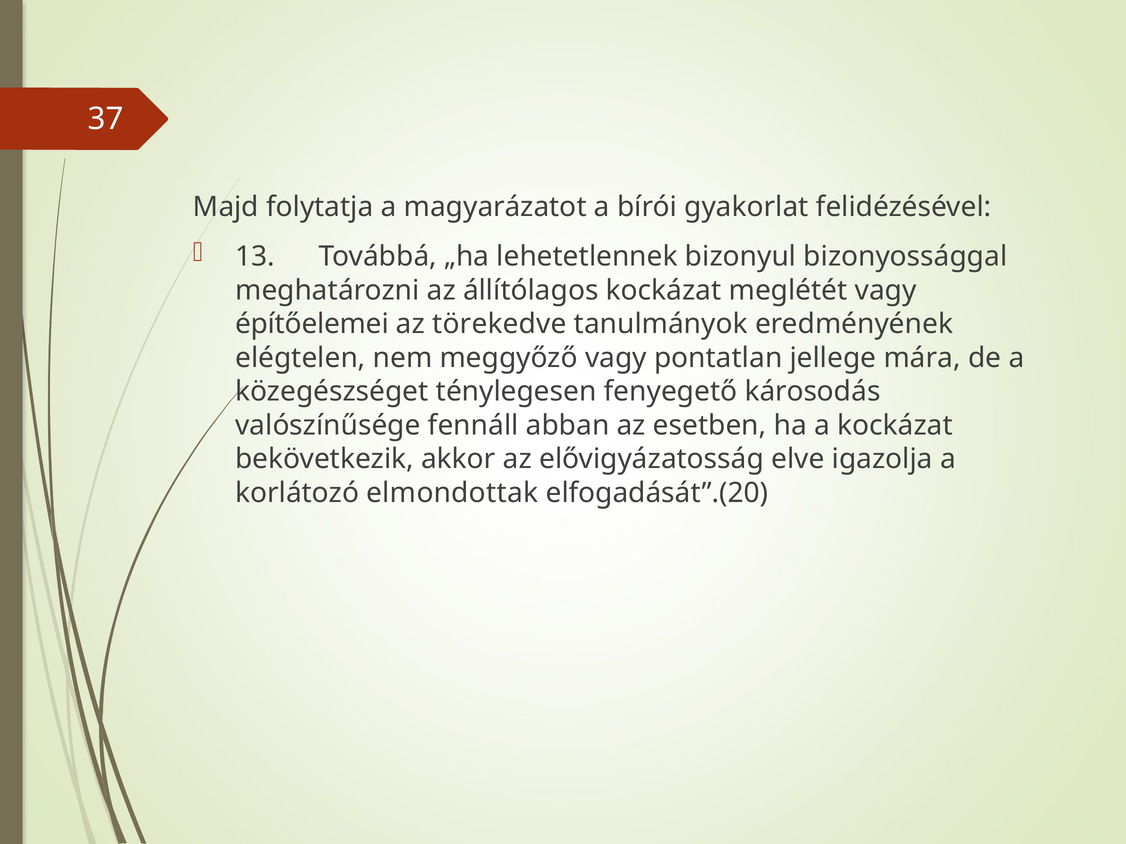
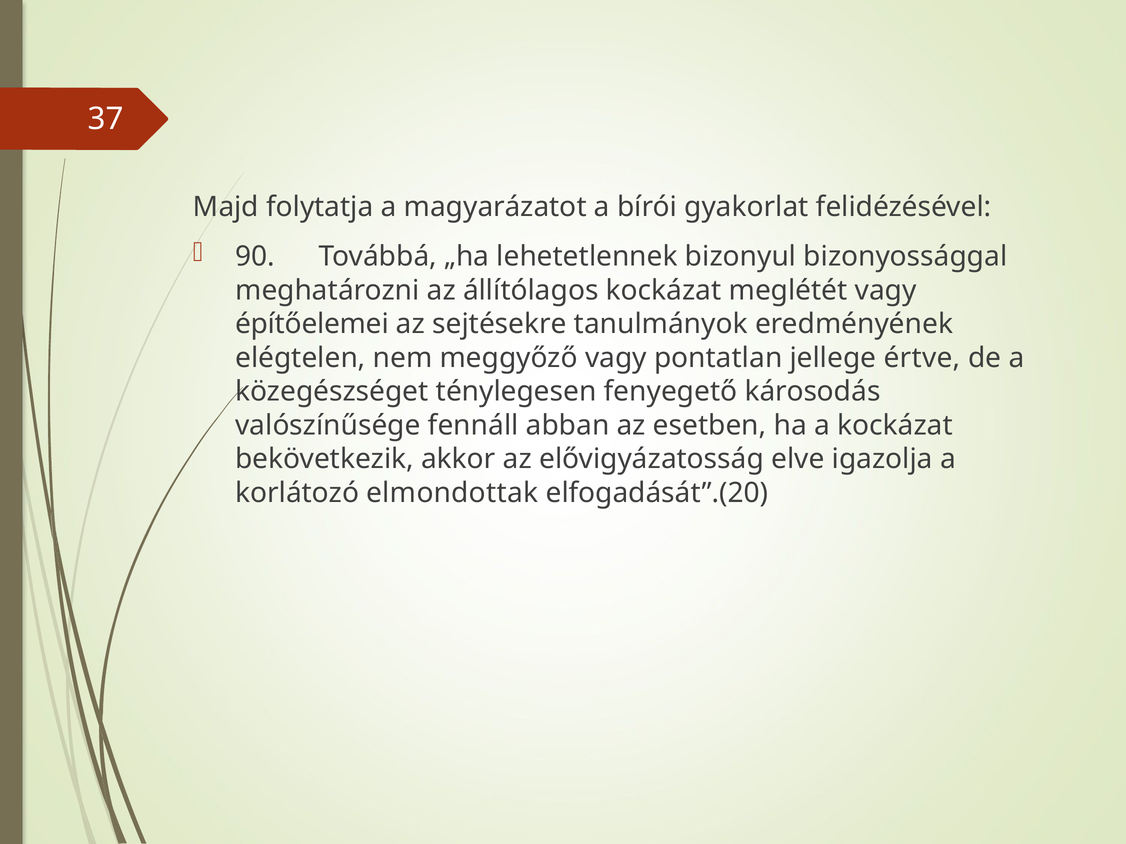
13: 13 -> 90 (255, 257)
törekedve: törekedve -> sejtésekre (499, 324)
mára: mára -> értve (922, 358)
